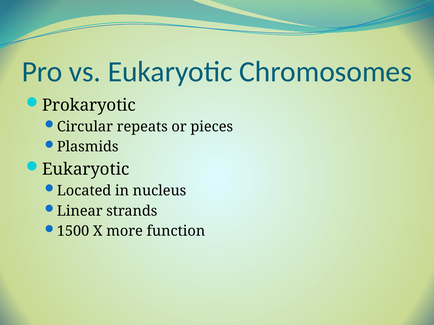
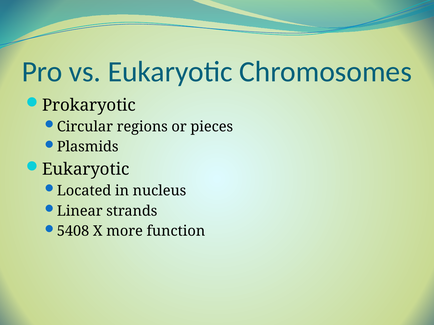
repeats: repeats -> regions (142, 127)
1500: 1500 -> 5408 (73, 231)
